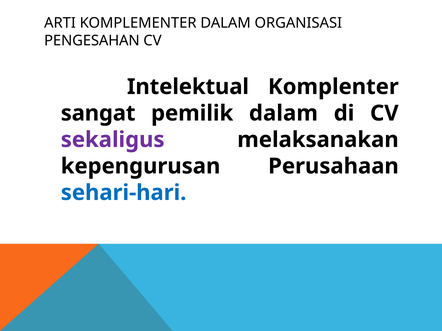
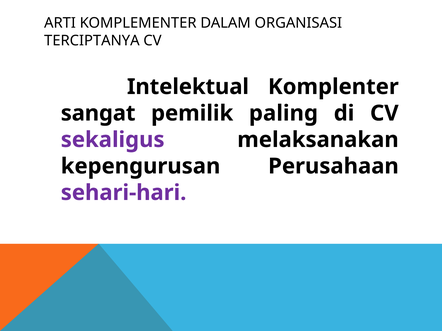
PENGESAHAN: PENGESAHAN -> TERCIPTANYA (92, 41)
pemilik dalam: dalam -> paling (283, 113)
sehari-hari colour: blue -> purple (124, 193)
